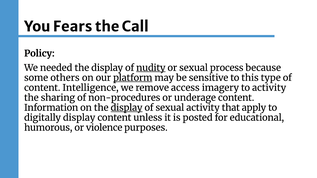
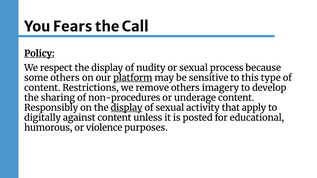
Policy underline: none -> present (39, 54)
needed: needed -> respect (56, 68)
nudity underline: present -> none (151, 68)
Intelligence: Intelligence -> Restrictions (91, 88)
remove access: access -> others (185, 88)
to activity: activity -> develop (269, 88)
Information: Information -> Responsibly (51, 108)
digitally display: display -> against (79, 118)
